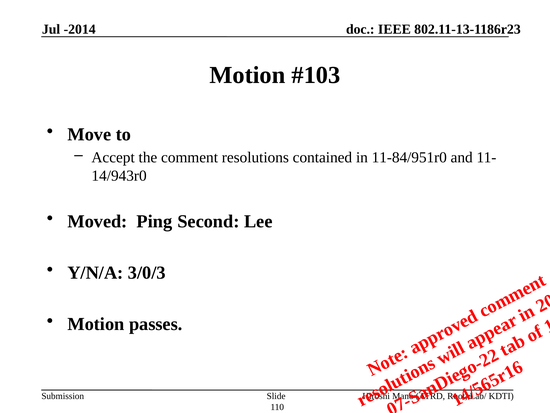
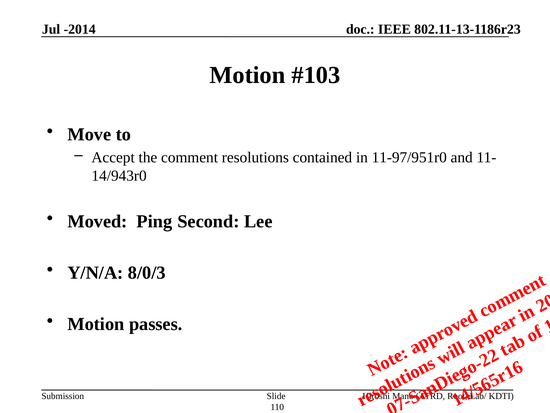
11-84/951r0: 11-84/951r0 -> 11-97/951r0 (409, 157)
3/0/3: 3/0/3 -> 8/0/3 (147, 272)
